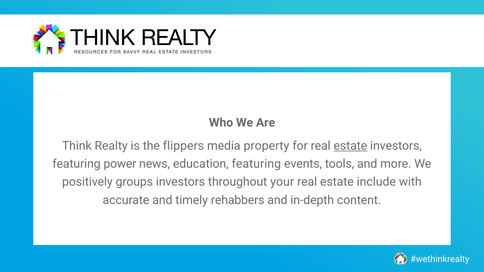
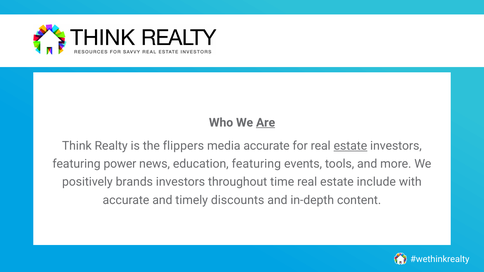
Are underline: none -> present (266, 123)
media property: property -> accurate (267, 146)
groups: groups -> brands (134, 182)
your: your -> time (282, 182)
rehabbers: rehabbers -> discounts (238, 200)
